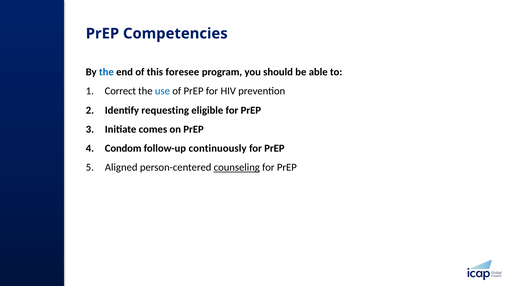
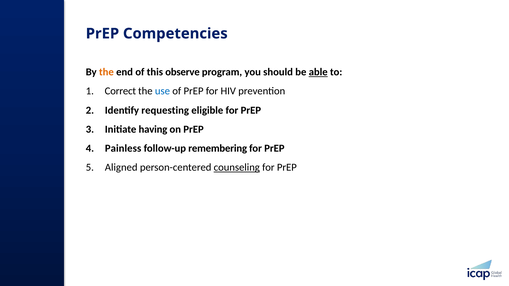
the colour: blue -> orange (106, 72)
foresee: foresee -> observe (182, 72)
able underline: none -> present (318, 72)
comes: comes -> having (153, 129)
Condom: Condom -> Painless (123, 149)
continuously: continuously -> remembering (218, 149)
